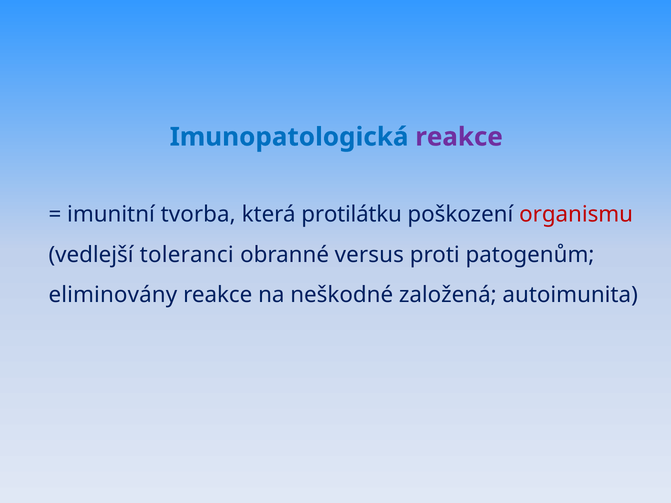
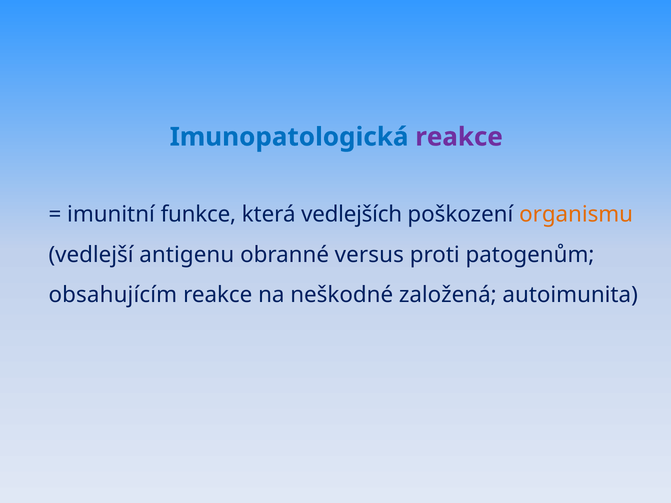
tvorba: tvorba -> funkce (198, 215)
protilátku: protilátku -> vedlejších (352, 215)
organismu colour: red -> orange (576, 215)
toleranci: toleranci -> antigenu (187, 255)
eliminovány: eliminovány -> obsahujícím (113, 295)
